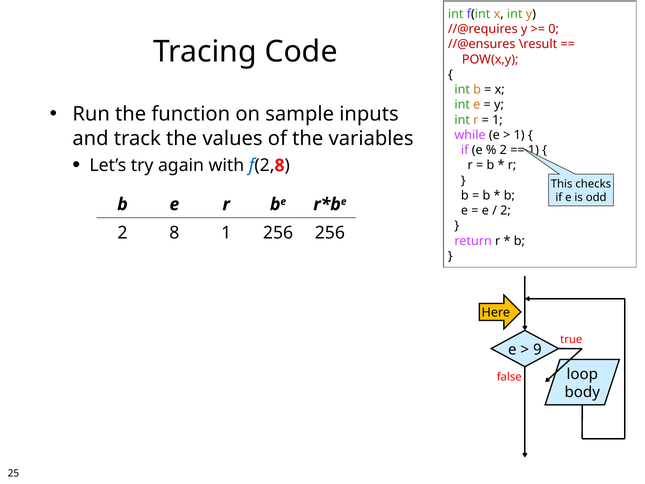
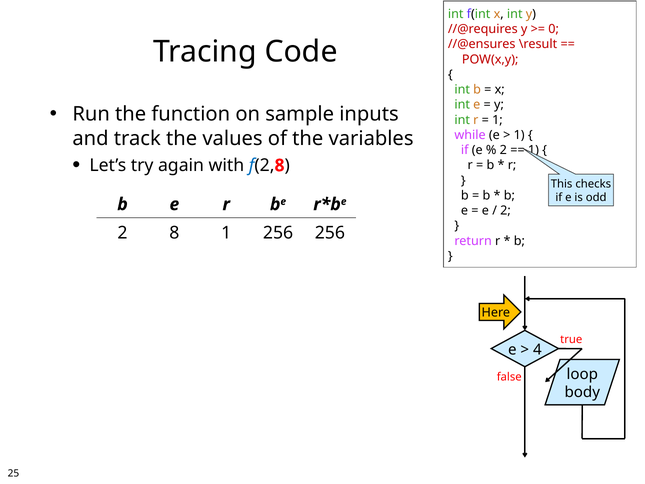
9: 9 -> 4 (537, 349)
